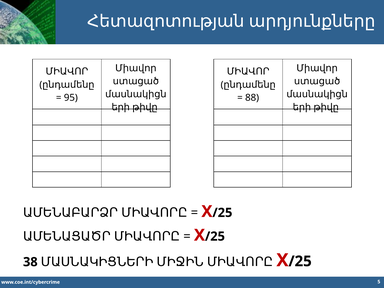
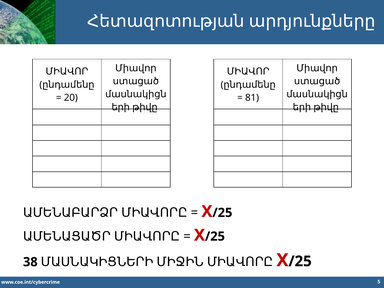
95: 95 -> 20 (71, 98)
88: 88 -> 81 (252, 98)
